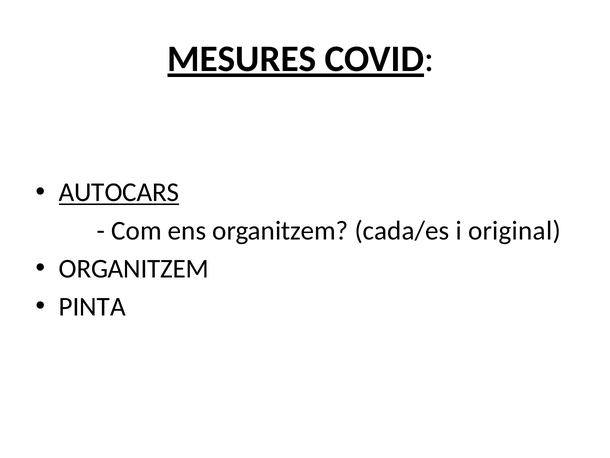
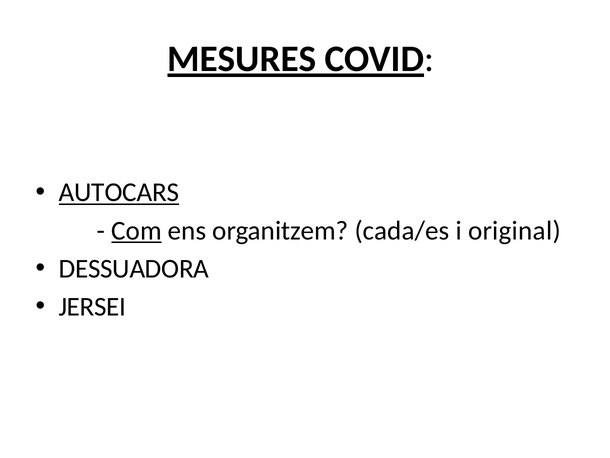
Com underline: none -> present (137, 230)
ORGANITZEM: ORGANITZEM -> DESSUADORA (134, 268)
PINTA: PINTA -> JERSEI (92, 306)
